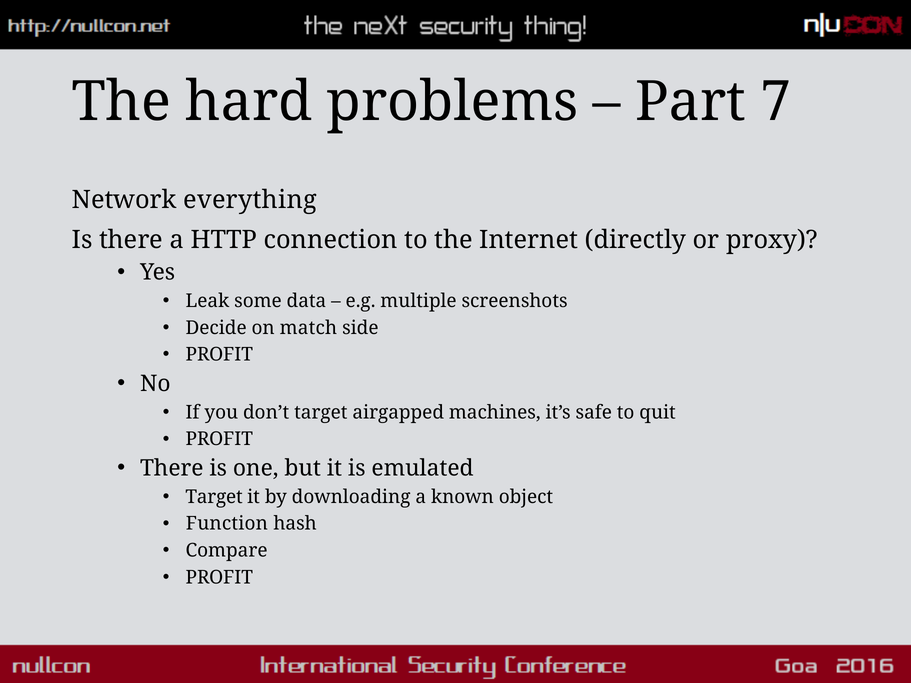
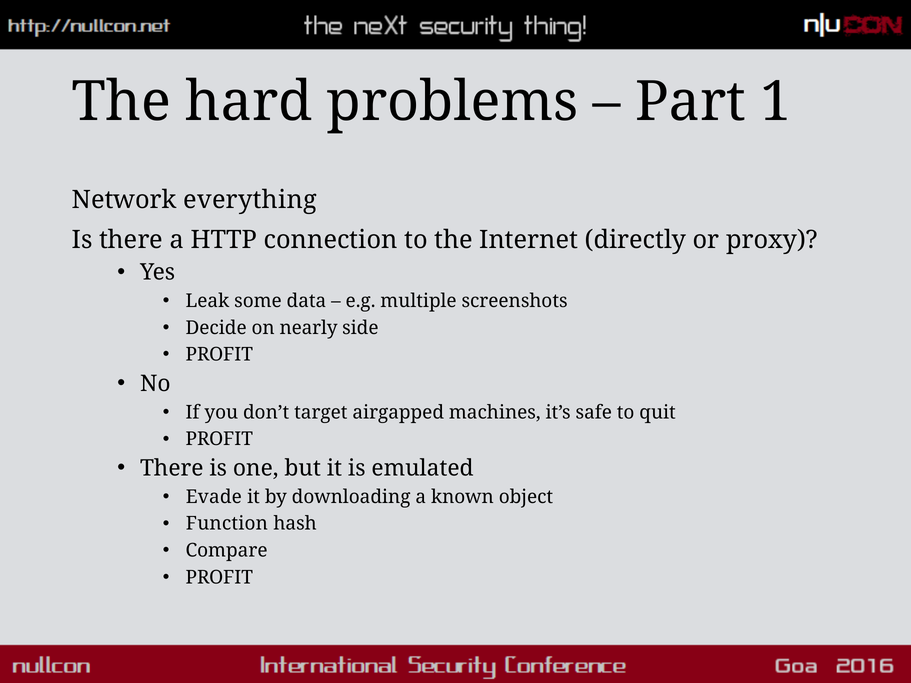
7: 7 -> 1 (776, 102)
match: match -> nearly (309, 328)
Target: Target -> Evade (214, 497)
